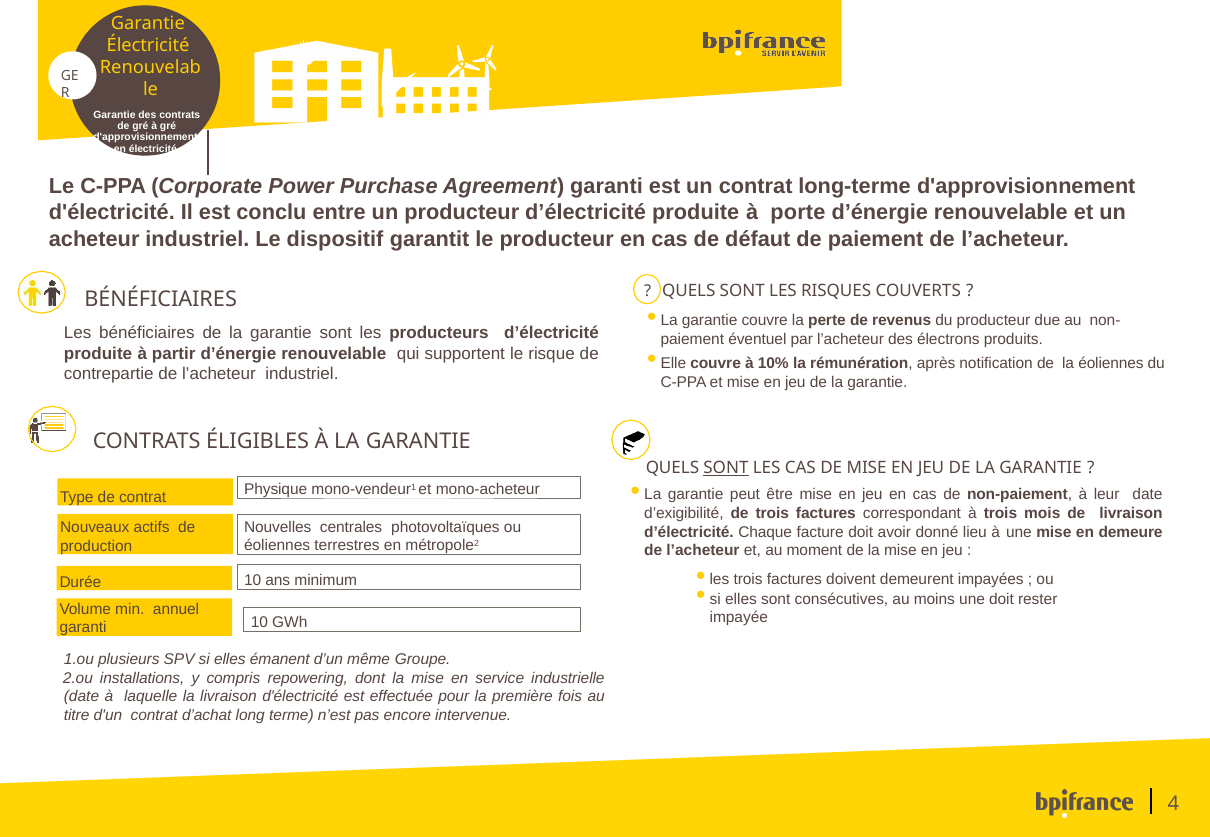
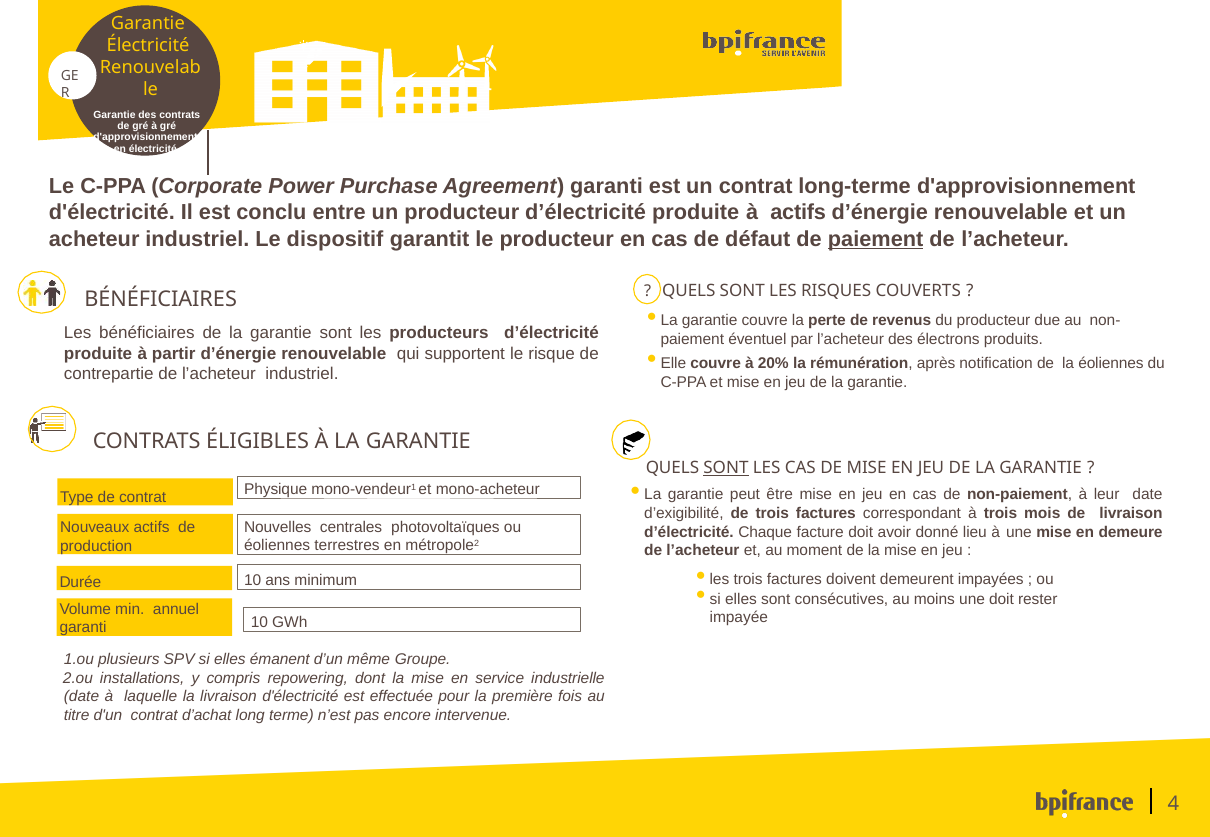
à porte: porte -> actifs (798, 213)
paiement underline: none -> present (876, 239)
10%: 10% -> 20% (773, 364)
